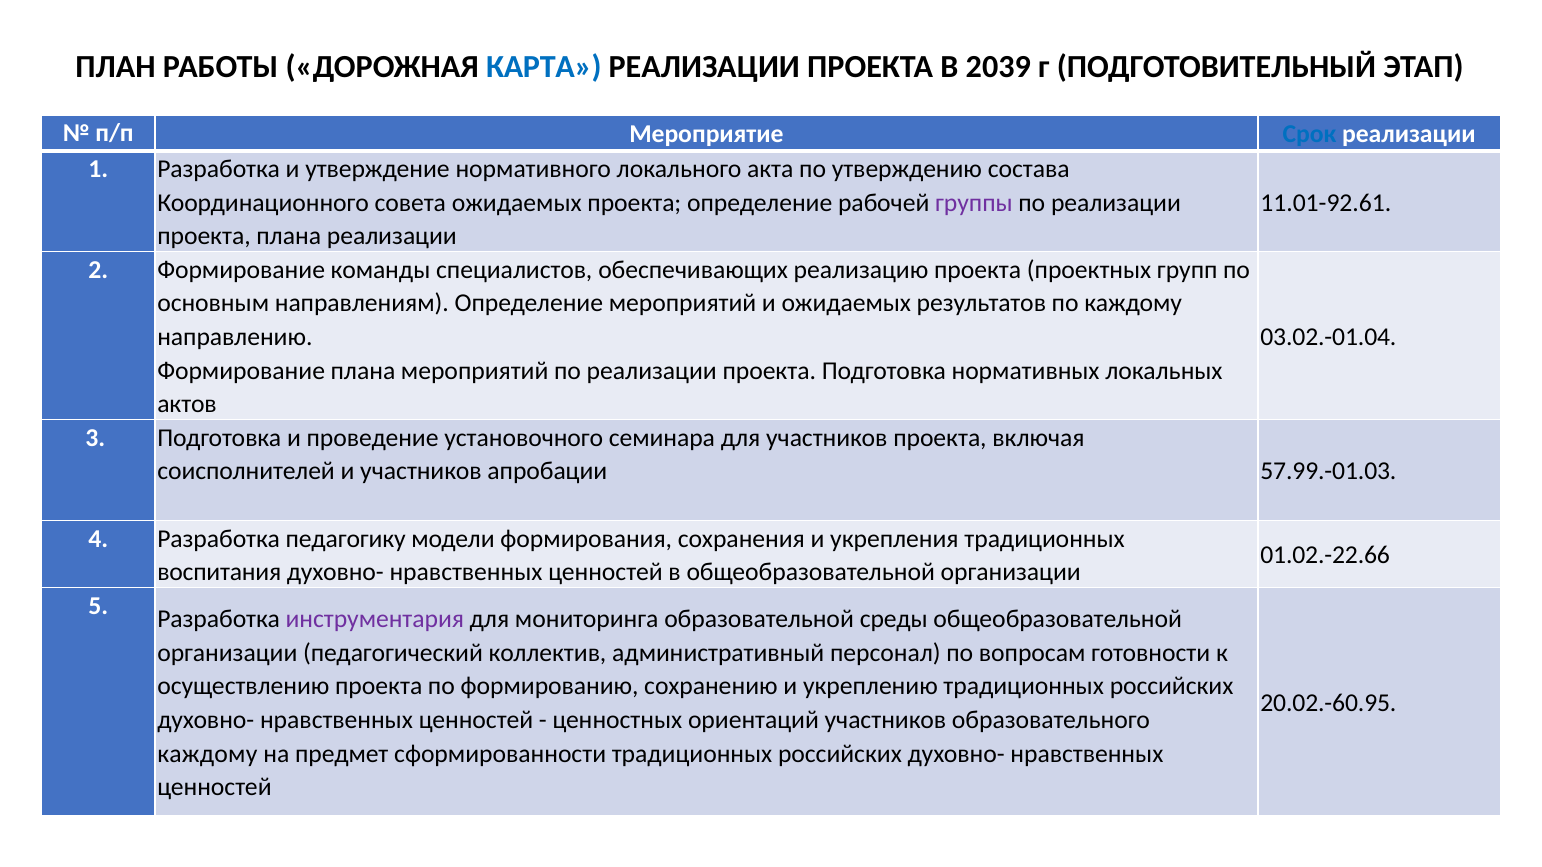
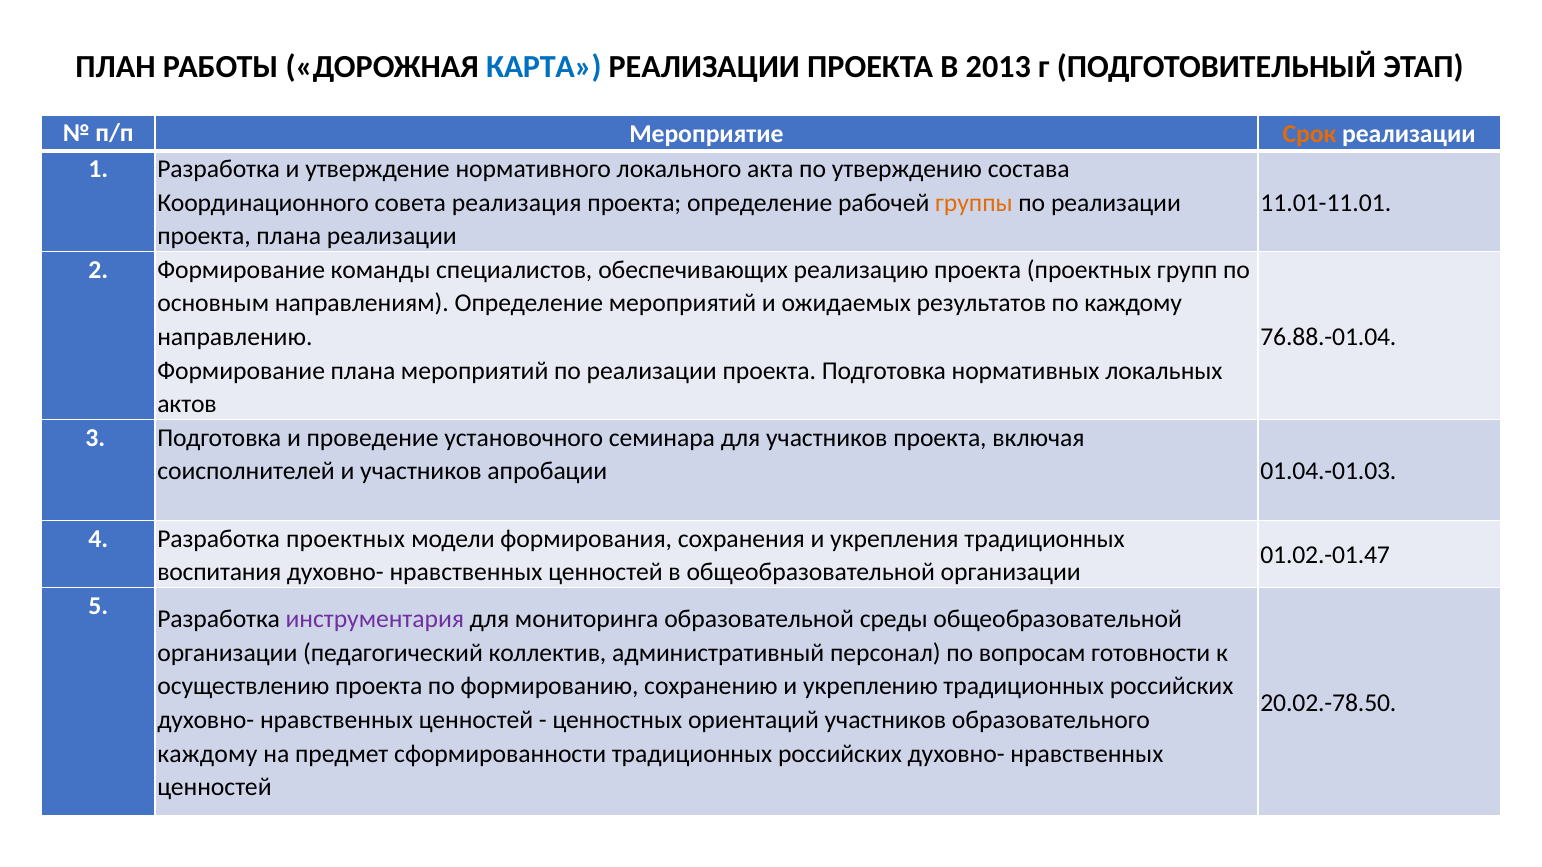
2039: 2039 -> 2013 (998, 67)
Срок colour: blue -> orange (1310, 134)
совета ожидаемых: ожидаемых -> реализация (517, 203)
группы colour: purple -> orange (974, 203)
11.01-92.61: 11.01-92.61 -> 11.01-11.01 (1326, 203)
03.02.-01.04: 03.02.-01.04 -> 76.88.-01.04 (1328, 337)
57.99.-01.03: 57.99.-01.03 -> 01.04.-01.03 (1328, 472)
Разработка педагогику: педагогику -> проектных (345, 539)
01.02.-22.66: 01.02.-22.66 -> 01.02.-01.47 (1325, 556)
20.02.-60.95: 20.02.-60.95 -> 20.02.-78.50 (1328, 703)
